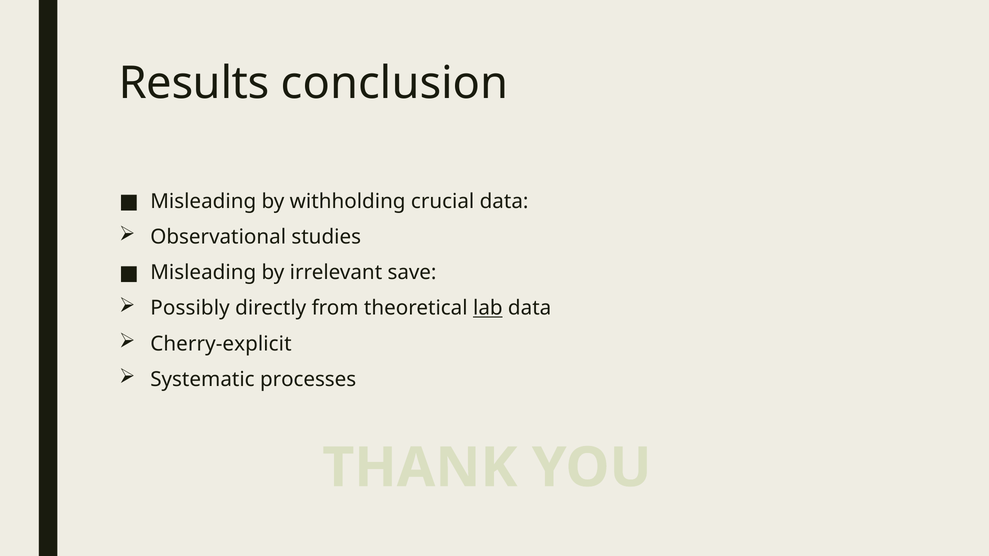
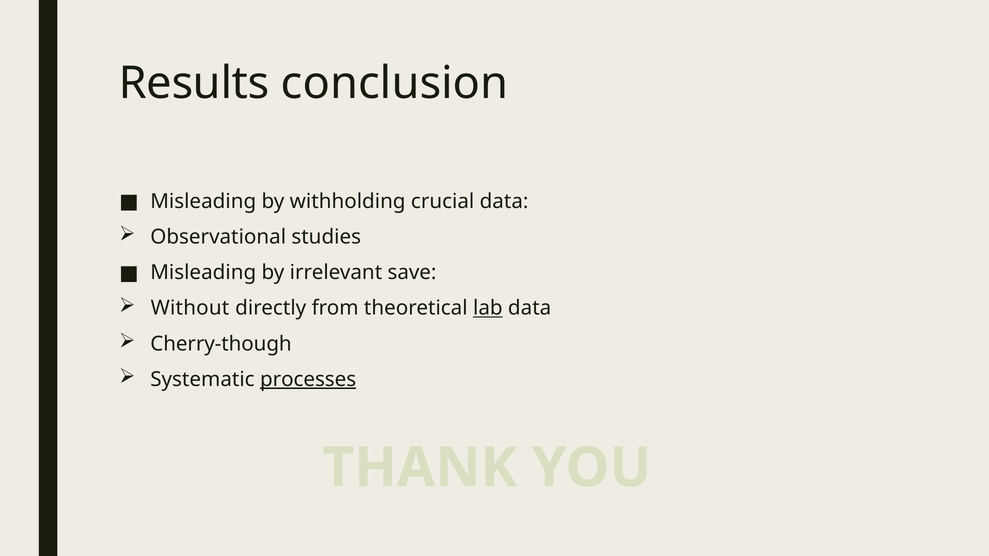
Possibly: Possibly -> Without (190, 308)
Cherry-explicit: Cherry-explicit -> Cherry-though (221, 344)
processes underline: none -> present (308, 380)
